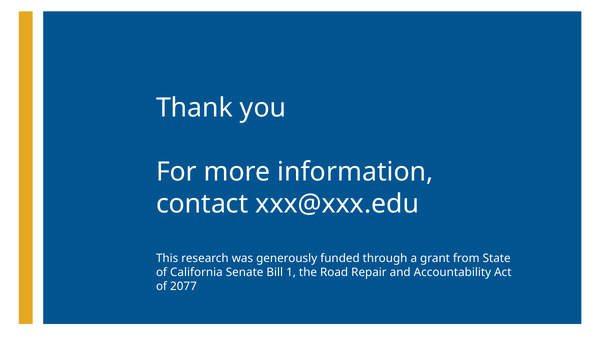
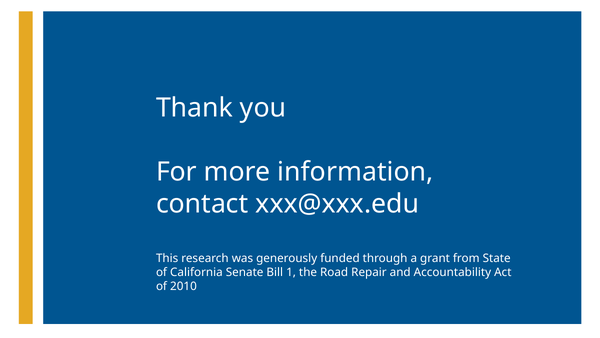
2077: 2077 -> 2010 (183, 286)
